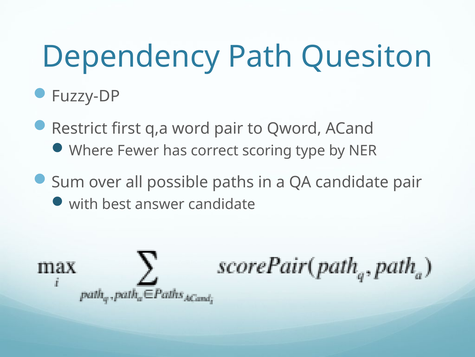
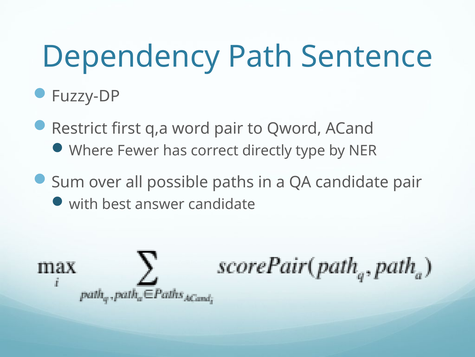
Quesiton: Quesiton -> Sentence (367, 57)
scoring: scoring -> directly (267, 150)
